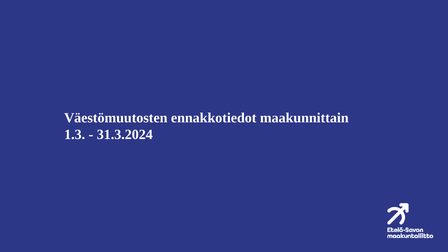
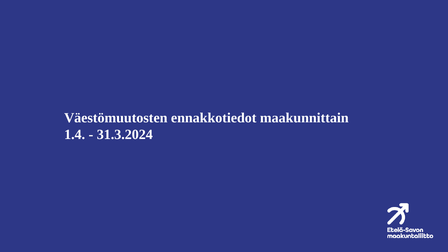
1.3: 1.3 -> 1.4 (75, 135)
